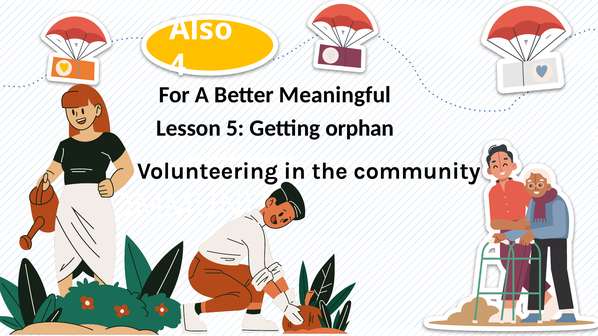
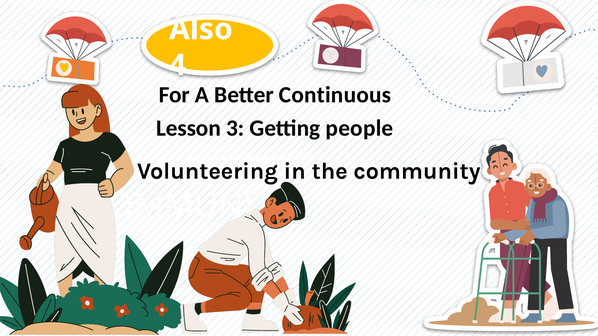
Meaningful: Meaningful -> Continuous (335, 95)
5: 5 -> 3 (235, 128)
orphan: orphan -> people (360, 128)
